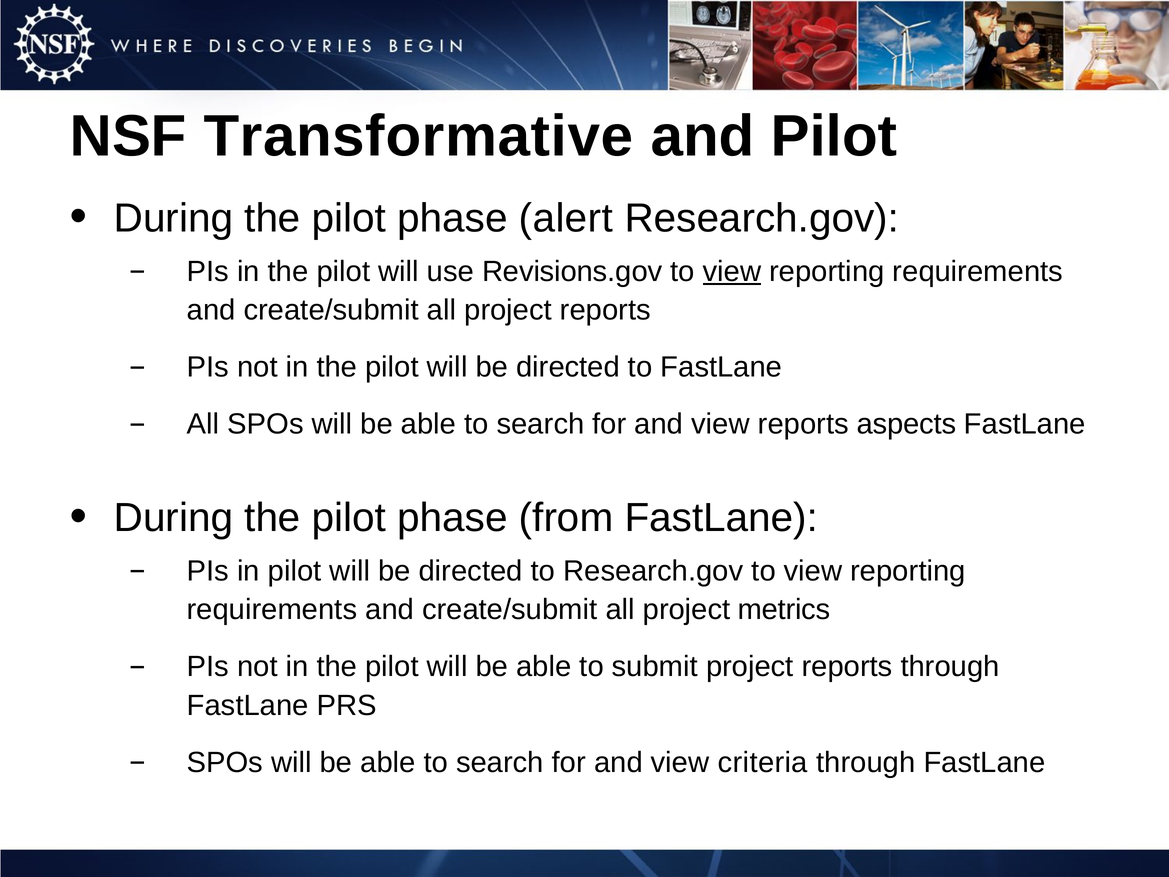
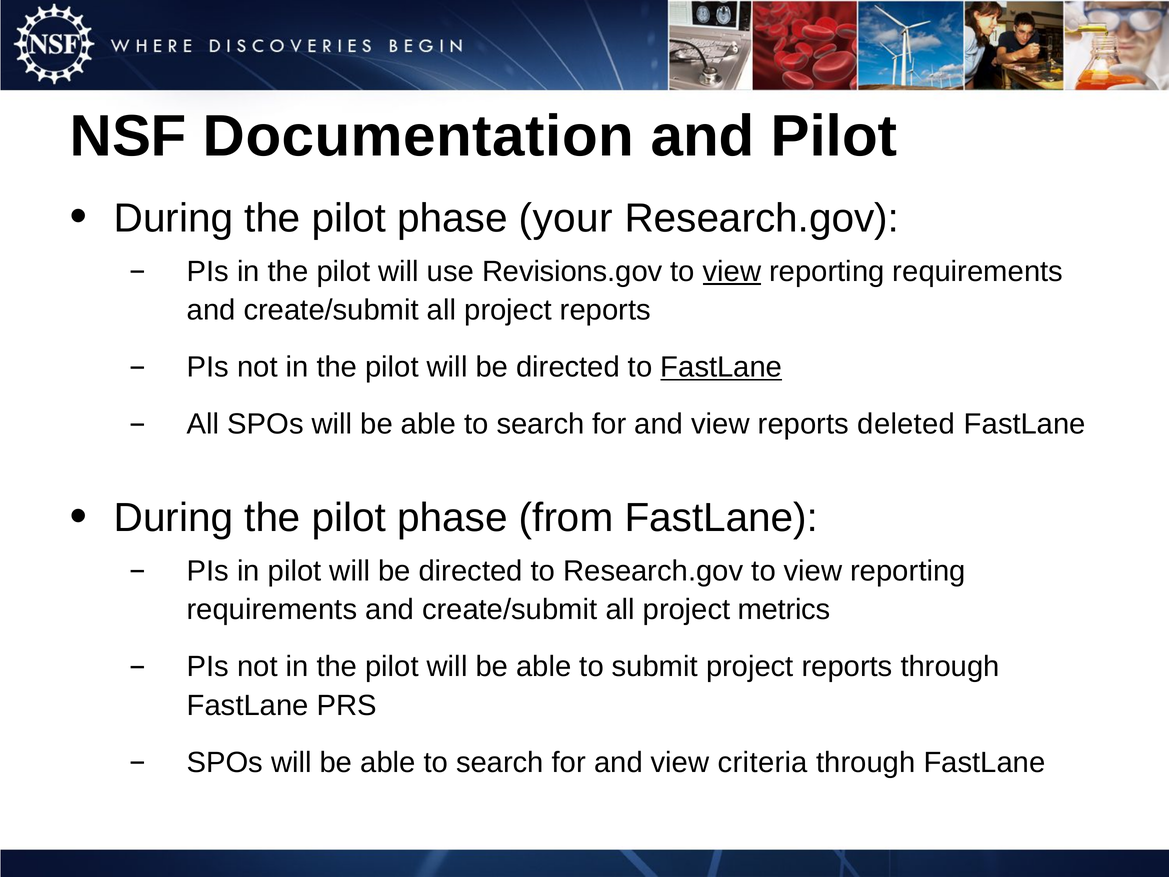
Transformative: Transformative -> Documentation (418, 136)
alert: alert -> your (566, 218)
FastLane underline: none -> present (721, 367)
aspects: aspects -> deleted (906, 424)
